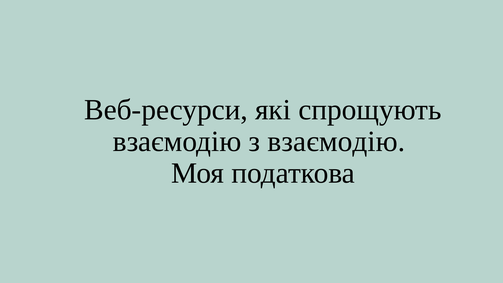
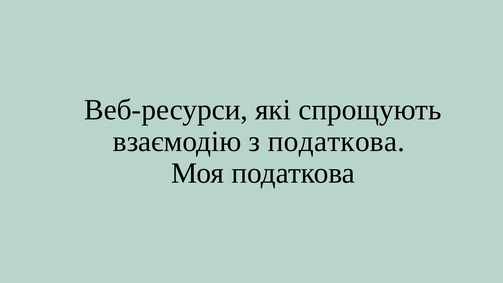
з взаємодію: взаємодію -> податкова (336, 141)
